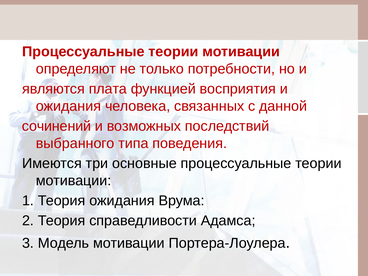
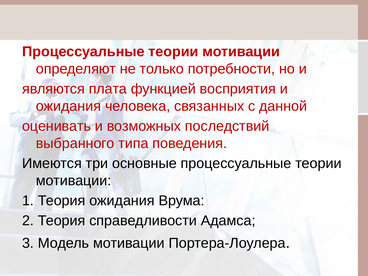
сочинений: сочинений -> оценивать (57, 126)
